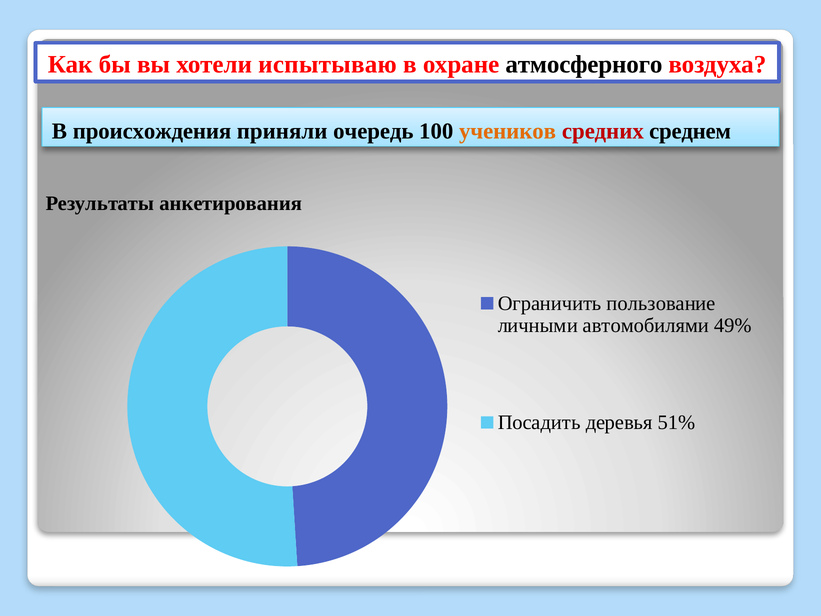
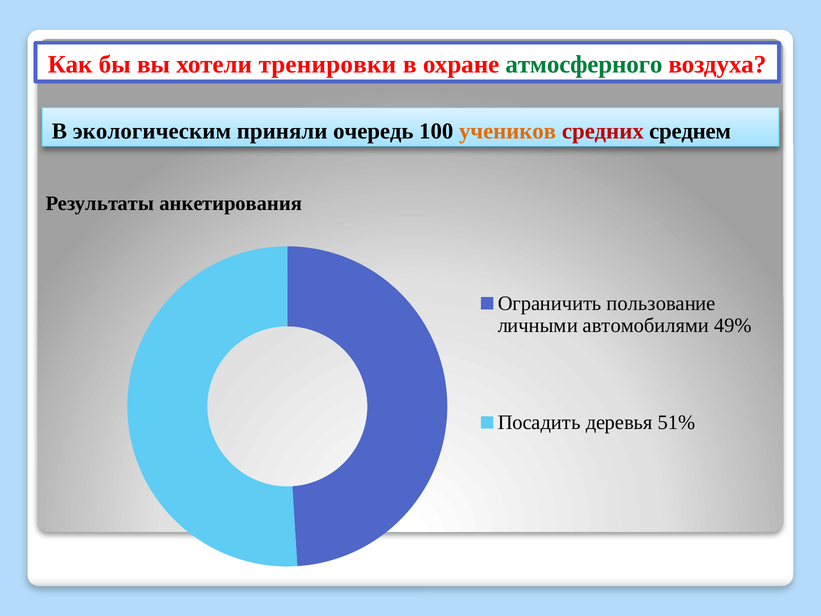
испытываю: испытываю -> тренировки (327, 64)
атмосферного colour: black -> green (584, 64)
происхождения: происхождения -> экологическим (152, 131)
